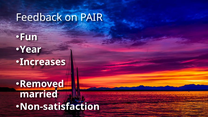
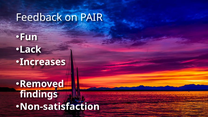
Year: Year -> Lack (30, 49)
married: married -> findings (39, 94)
